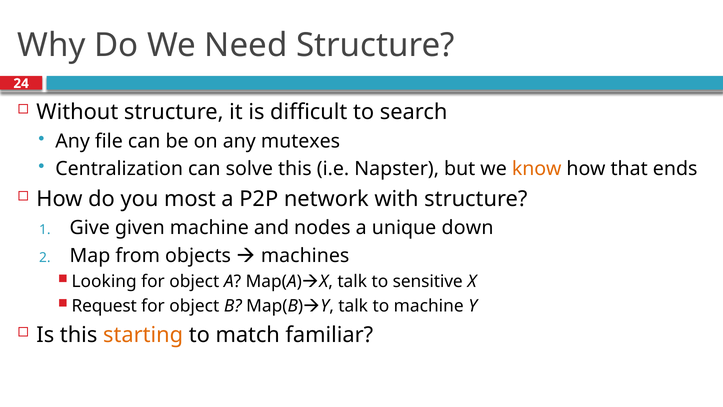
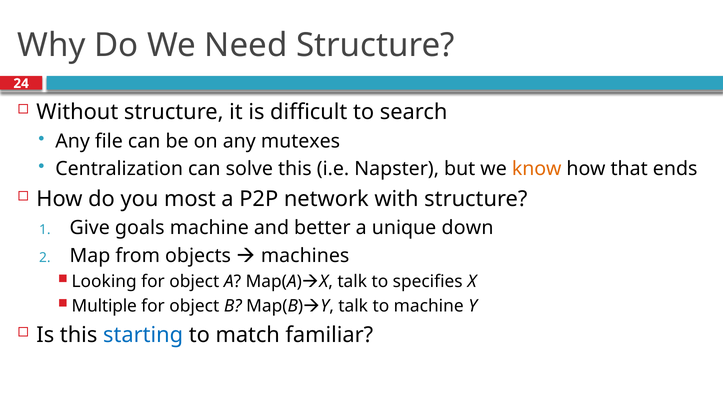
given: given -> goals (140, 228)
nodes: nodes -> better (322, 228)
sensitive: sensitive -> specifies (428, 281)
Request: Request -> Multiple (104, 306)
starting colour: orange -> blue (143, 335)
